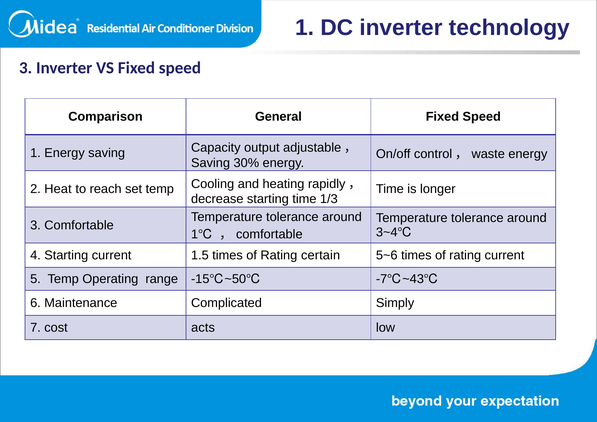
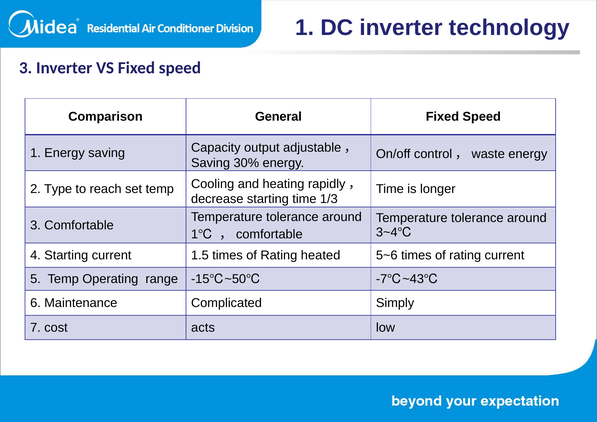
Heat: Heat -> Type (58, 189)
certain: certain -> heated (321, 255)
